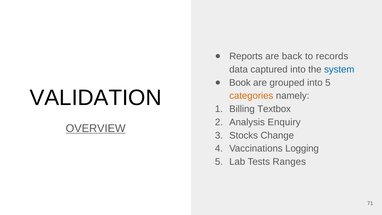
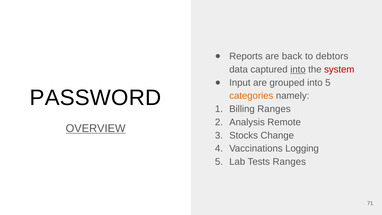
records: records -> debtors (332, 56)
into underline: none -> present (298, 69)
system colour: blue -> red (339, 69)
Book: Book -> Input (240, 83)
VALIDATION: VALIDATION -> PASSWORD (95, 98)
Billing Textbox: Textbox -> Ranges (274, 109)
Enquiry: Enquiry -> Remote (284, 122)
